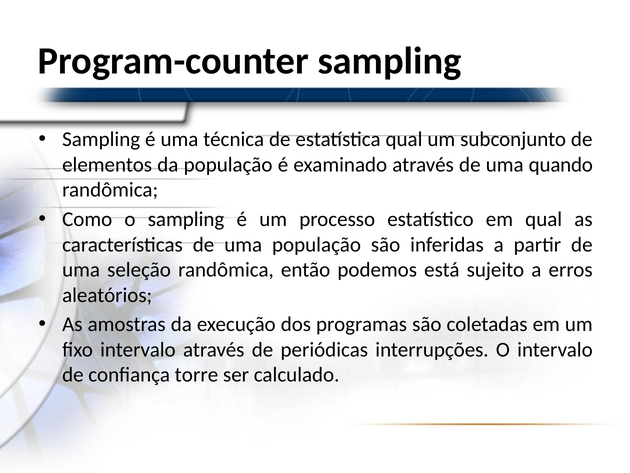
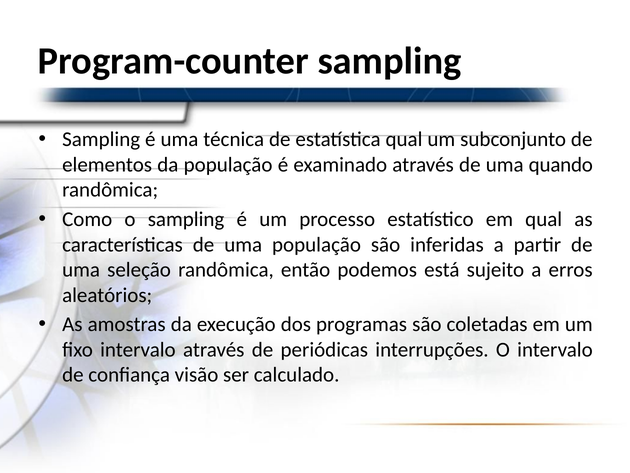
torre: torre -> visão (197, 375)
